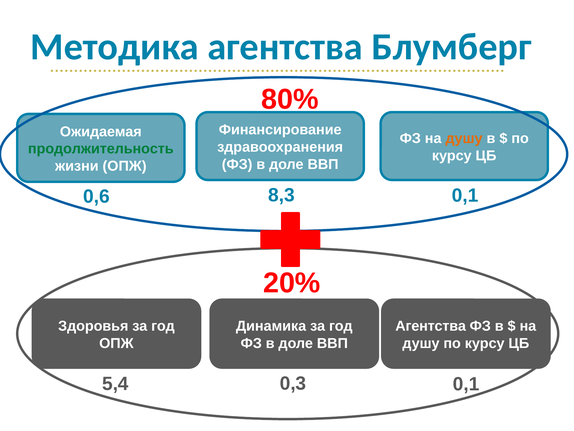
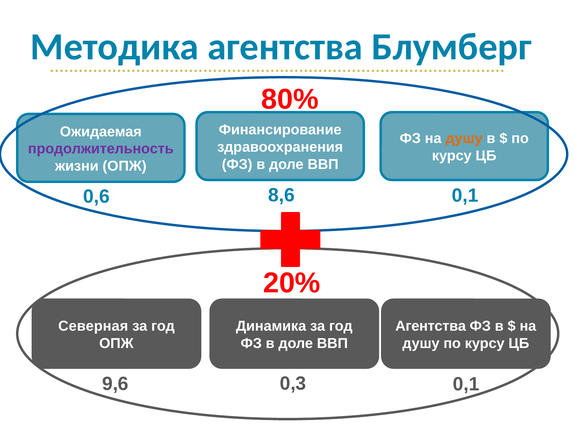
продолжительность colour: green -> purple (101, 149)
8,3: 8,3 -> 8,6 (282, 195)
Здоровья: Здоровья -> Северная (93, 326)
5,4: 5,4 -> 9,6 (115, 383)
